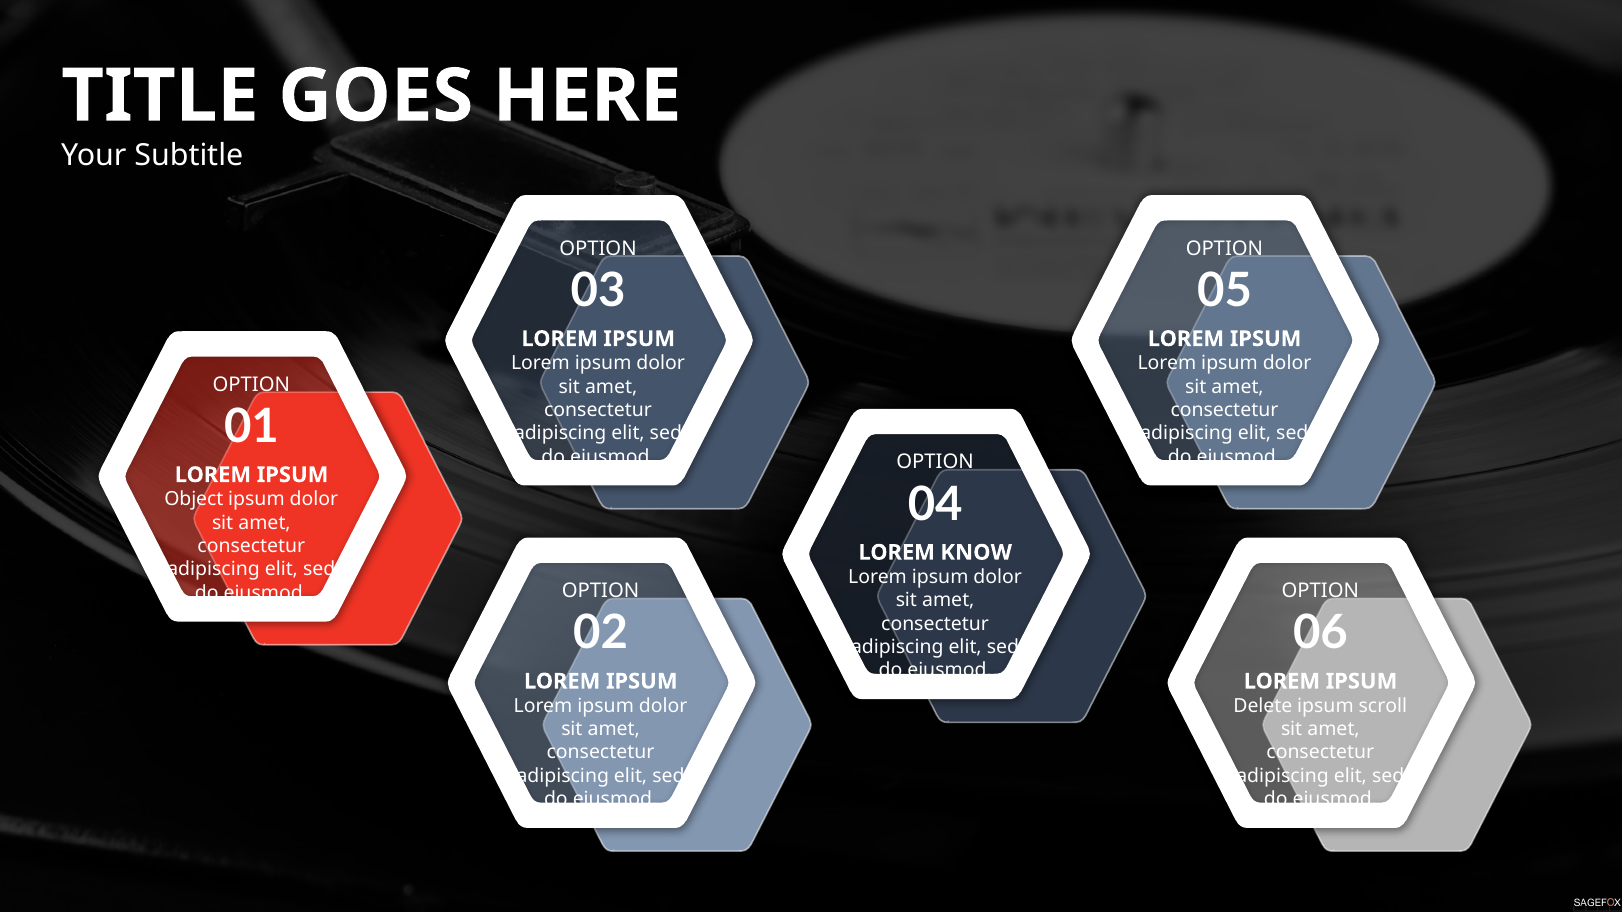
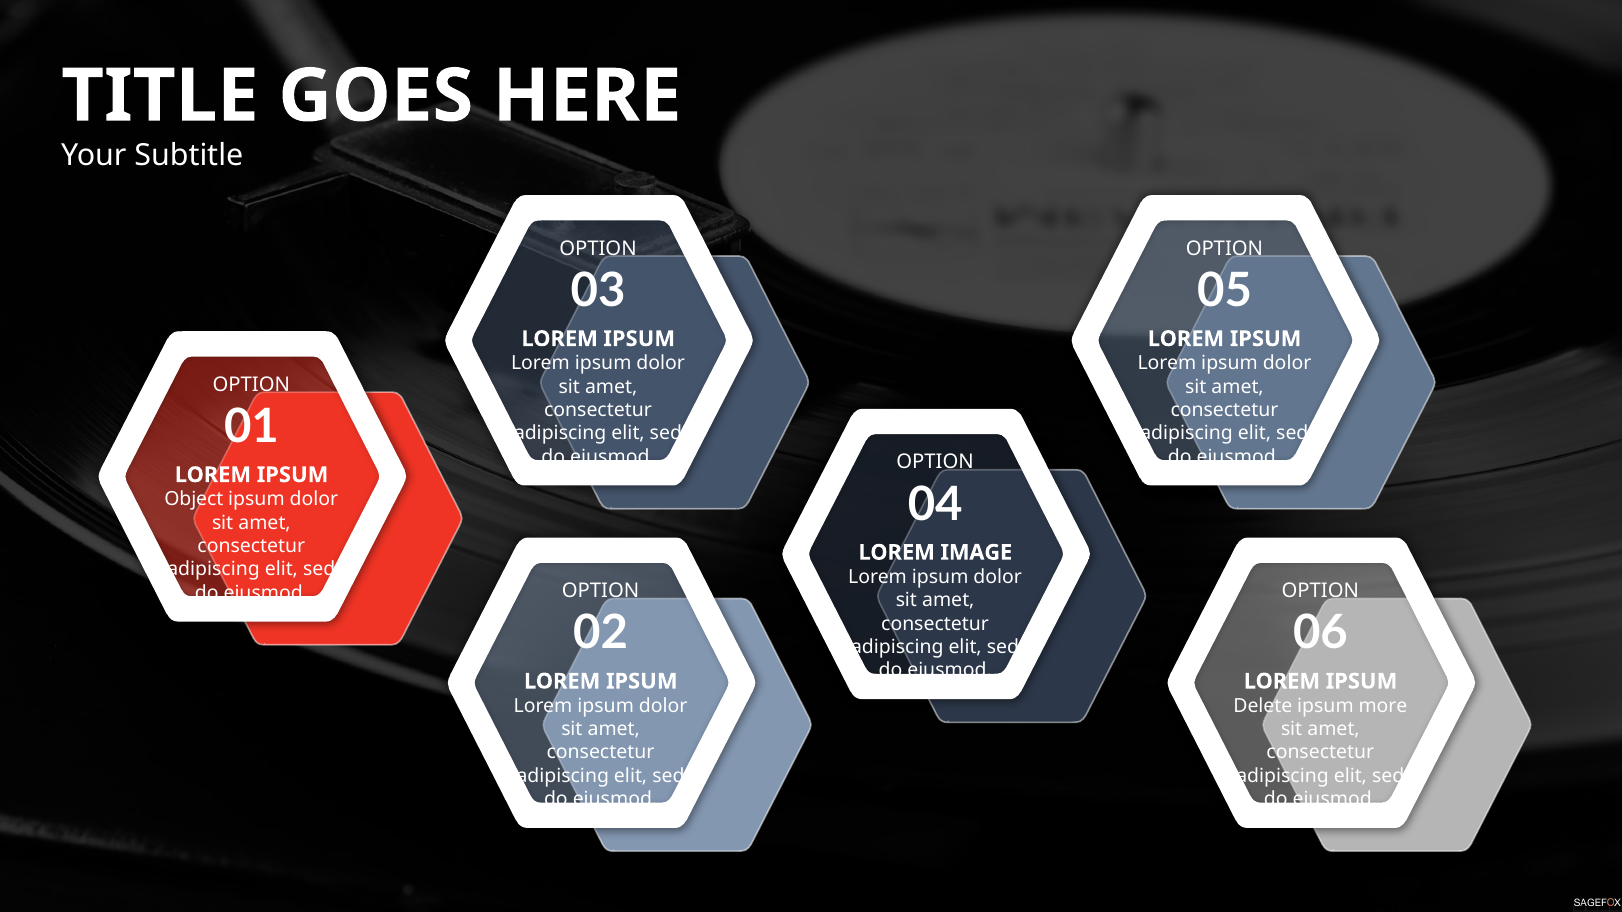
KNOW: KNOW -> IMAGE (976, 553)
scroll: scroll -> more (1383, 706)
